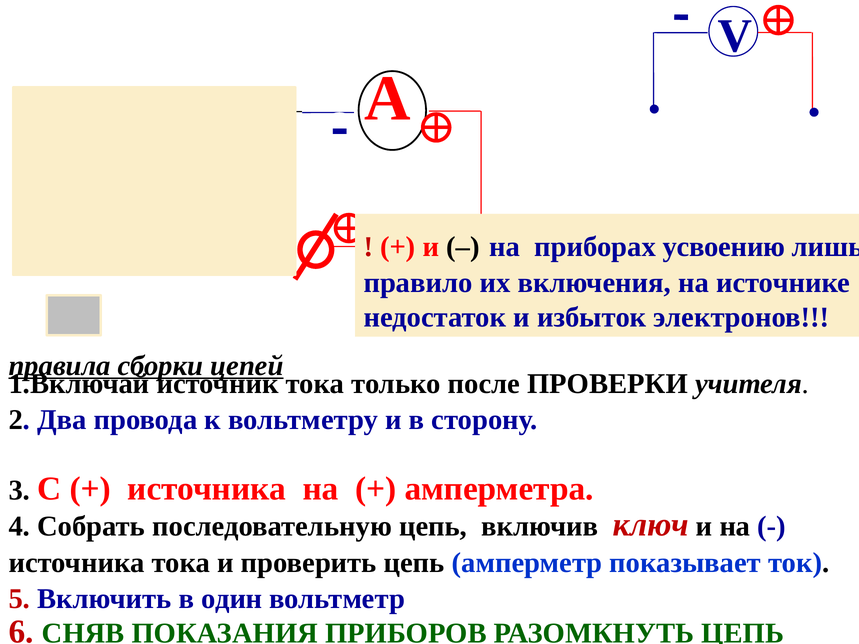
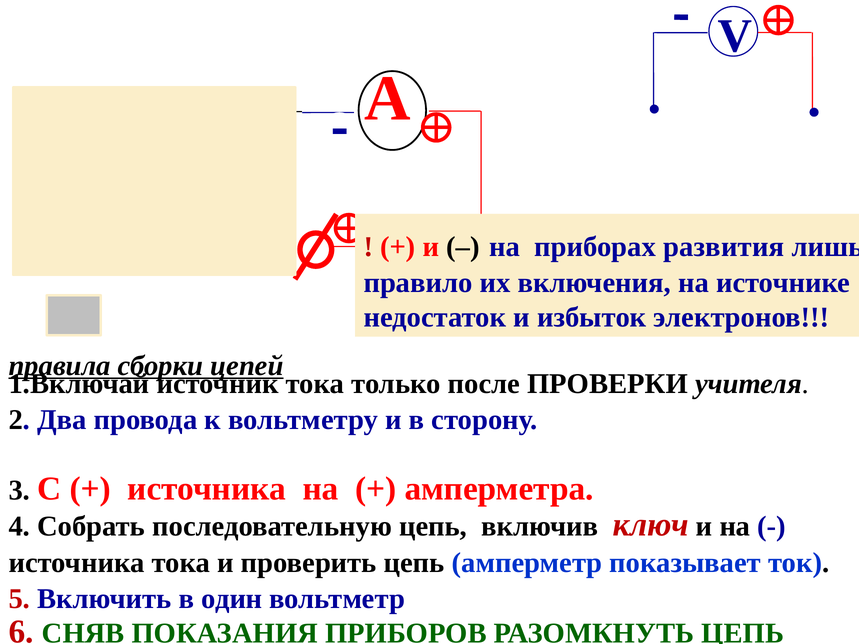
усвоению: усвоению -> развития (724, 247)
